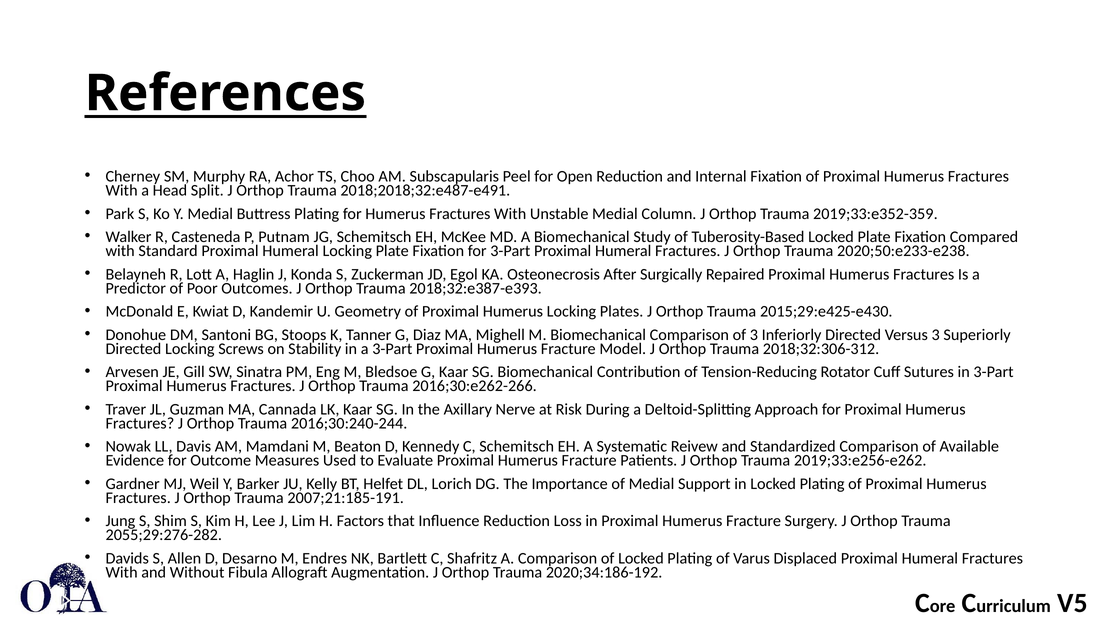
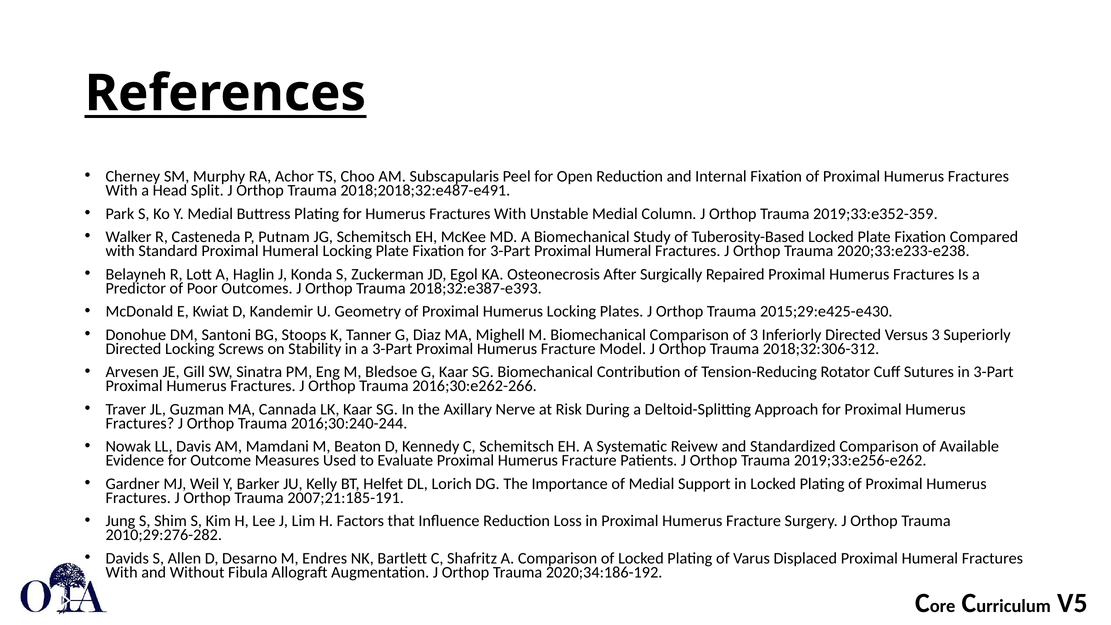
2020;50:e233-e238: 2020;50:e233-e238 -> 2020;33:e233-e238 (903, 251)
2055;29:276-282: 2055;29:276-282 -> 2010;29:276-282 (164, 535)
